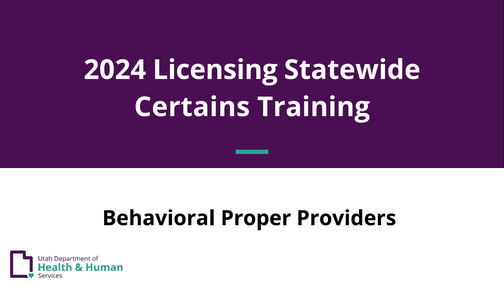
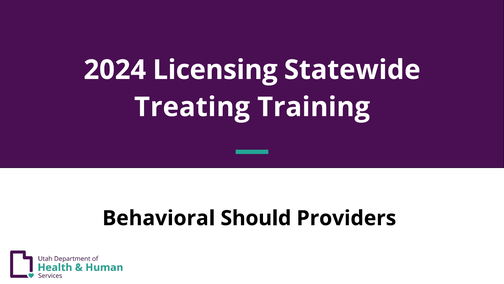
Certains: Certains -> Treating (192, 107)
Proper: Proper -> Should (256, 218)
